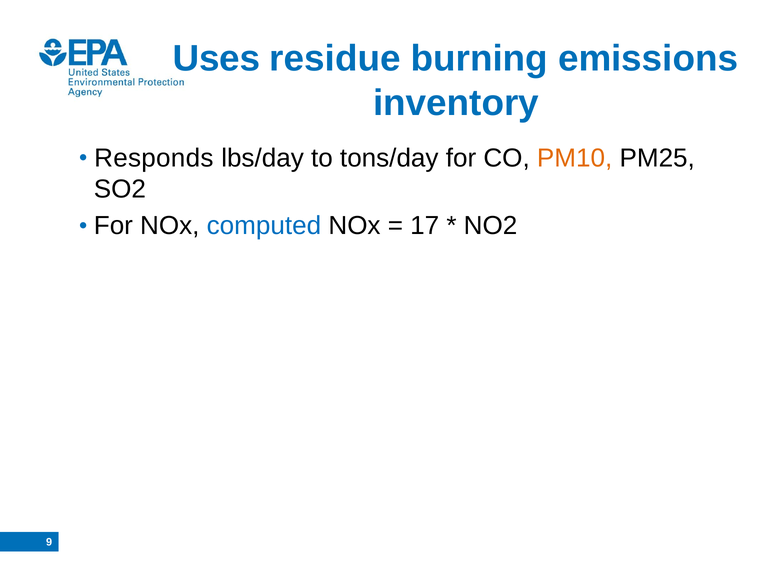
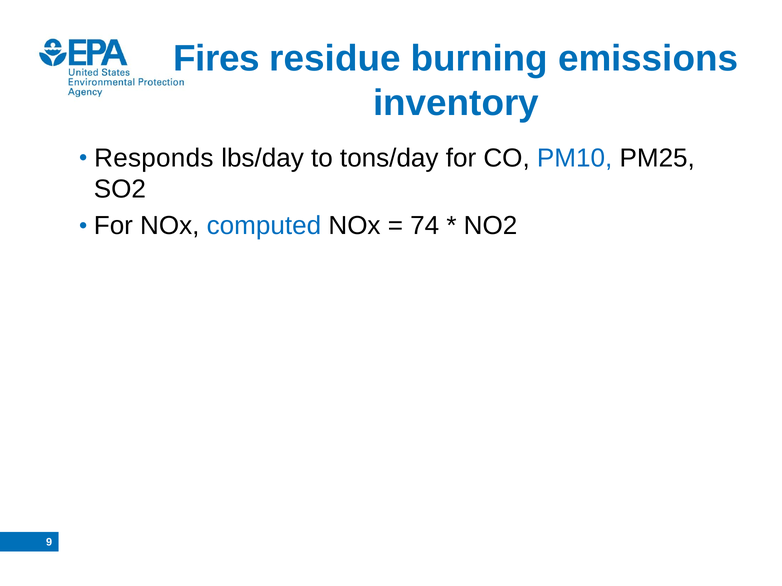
Uses: Uses -> Fires (216, 59)
PM10 colour: orange -> blue (575, 158)
17: 17 -> 74 (425, 226)
